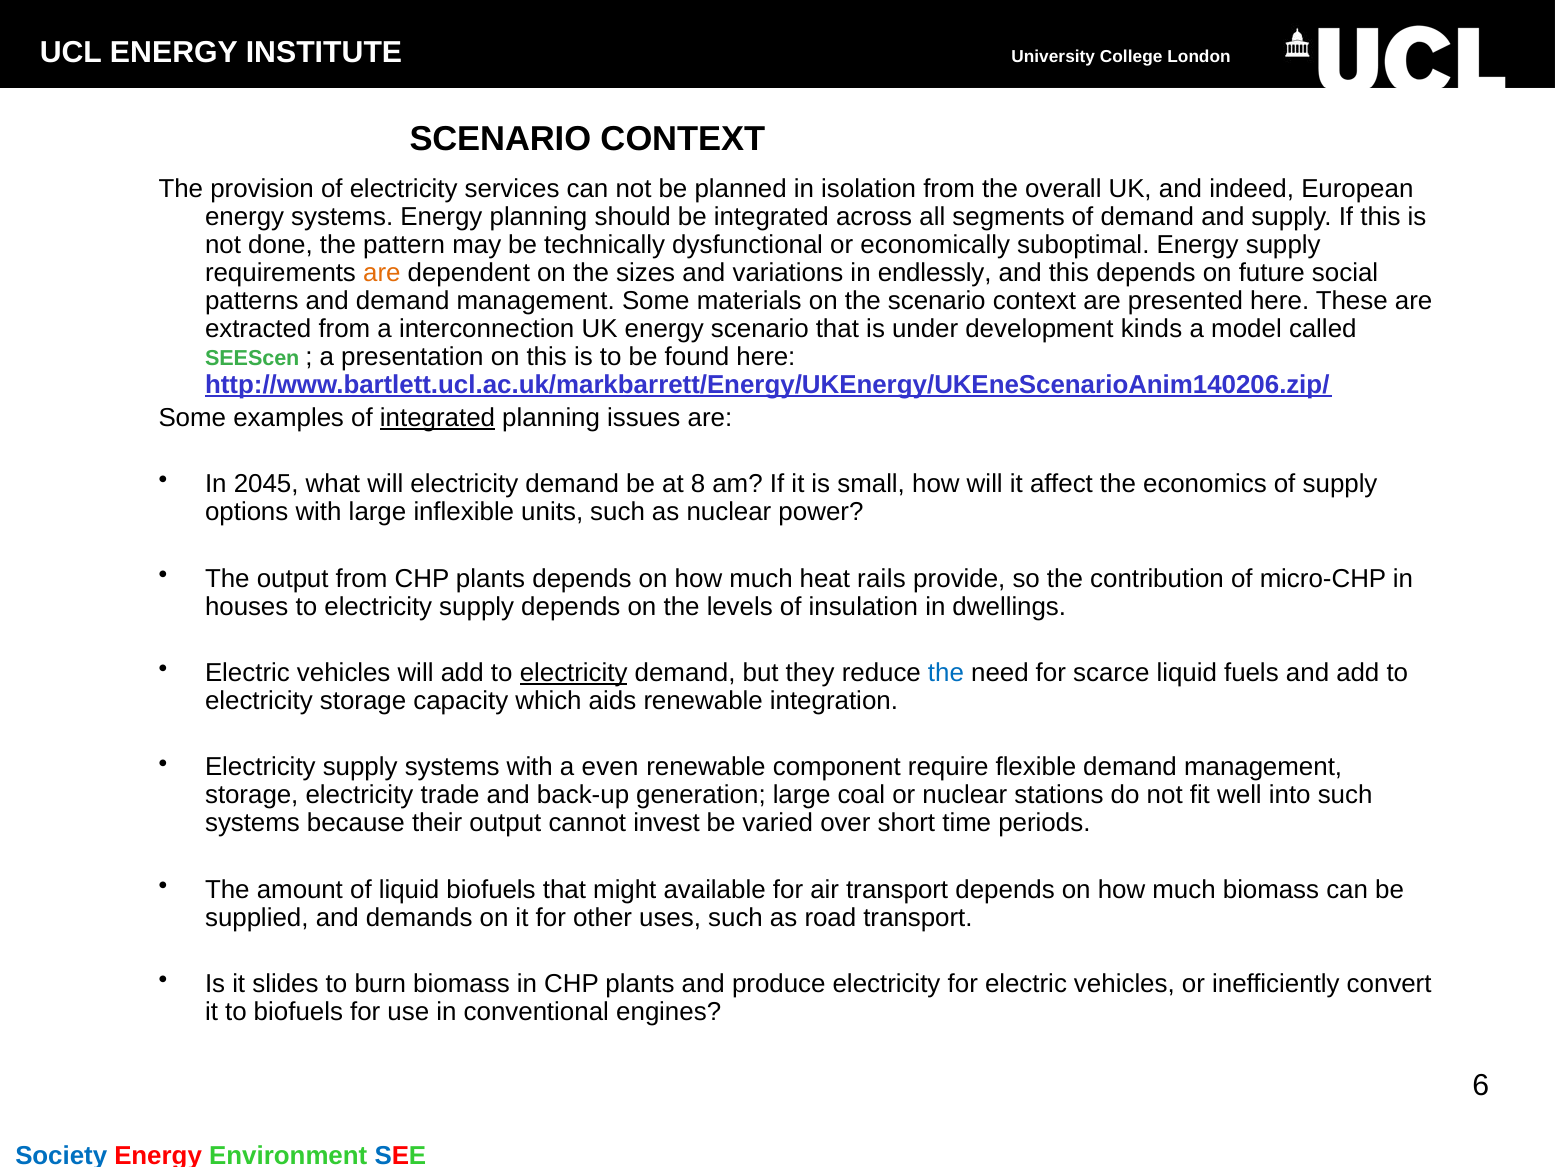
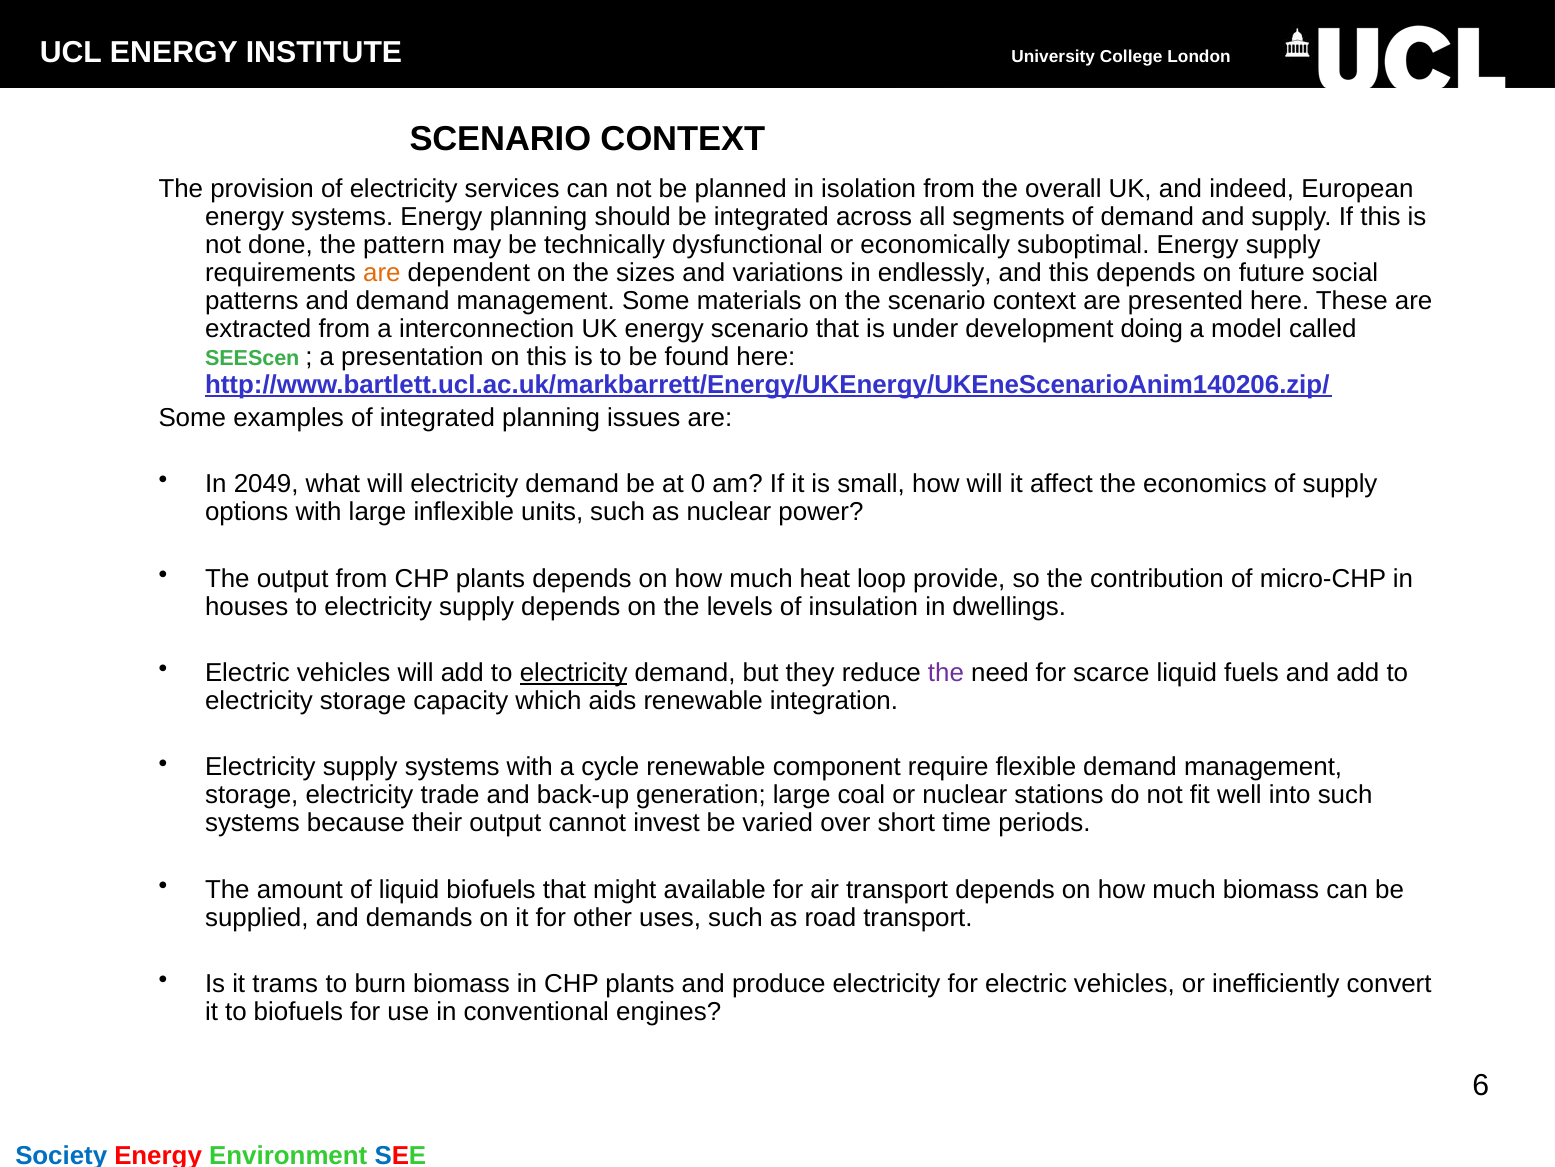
kinds: kinds -> doing (1152, 328)
integrated underline: present -> none (438, 417)
2045: 2045 -> 2049 (266, 484)
8: 8 -> 0 (698, 484)
rails: rails -> loop (882, 578)
the colour: blue -> purple (946, 673)
even: even -> cycle (610, 767)
slides: slides -> trams (285, 984)
